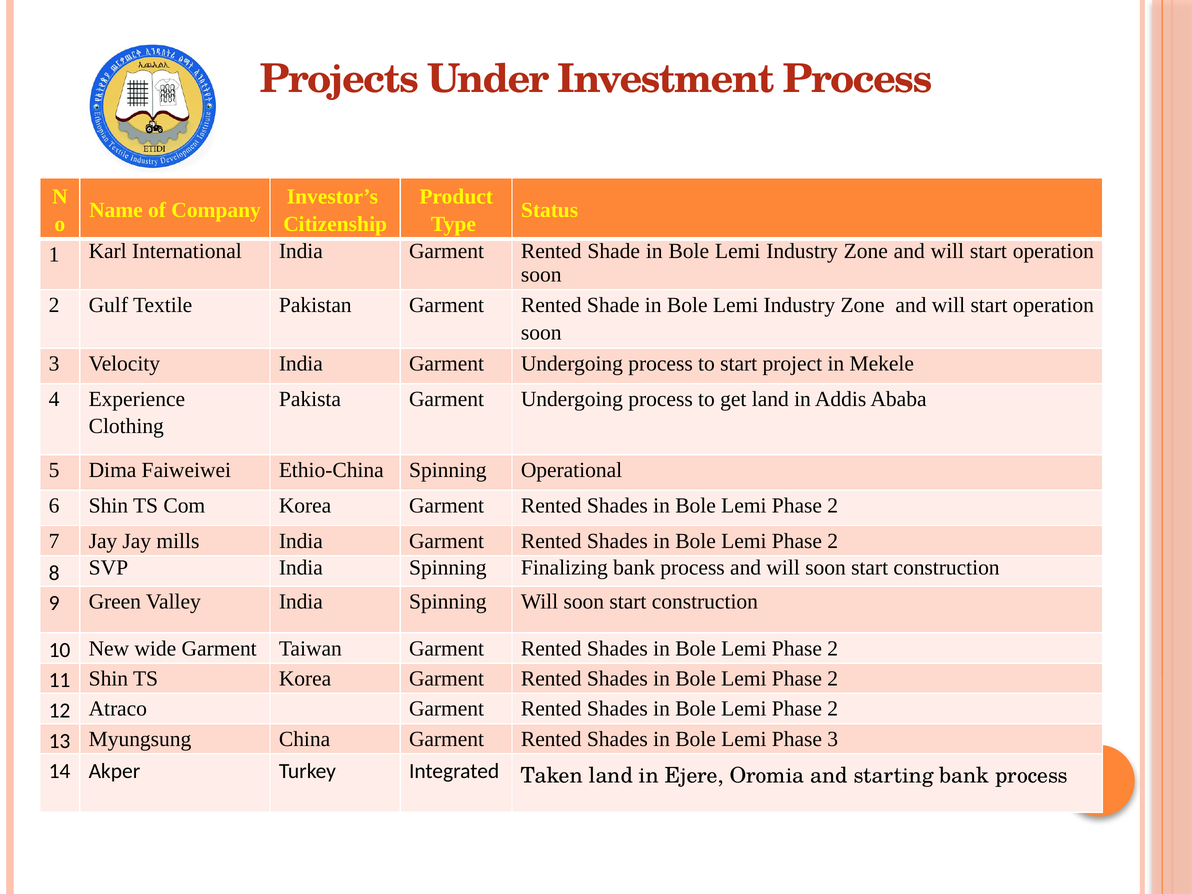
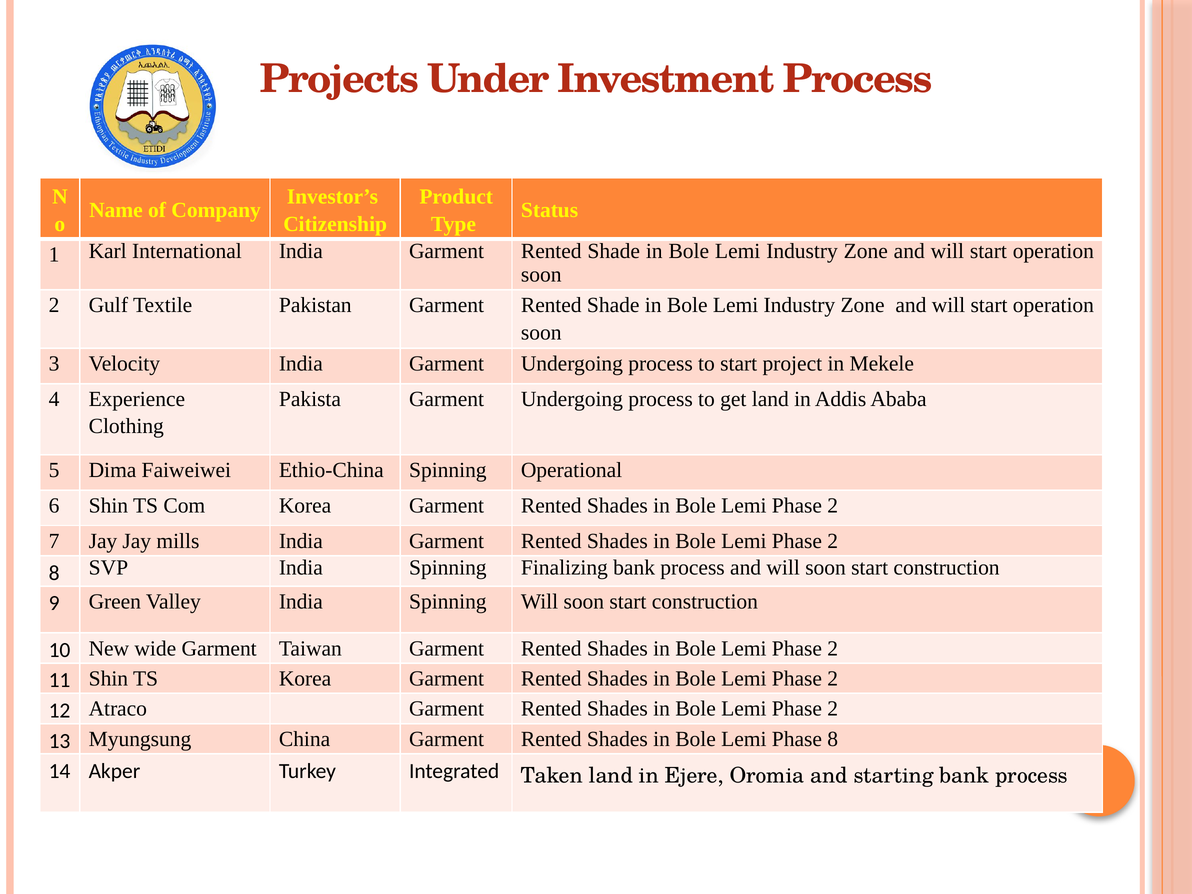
Phase 3: 3 -> 8 (833, 739)
